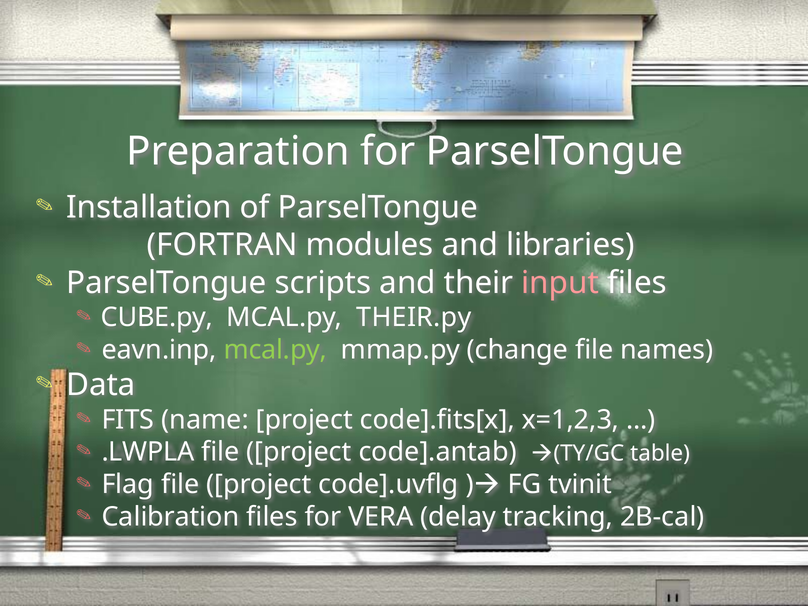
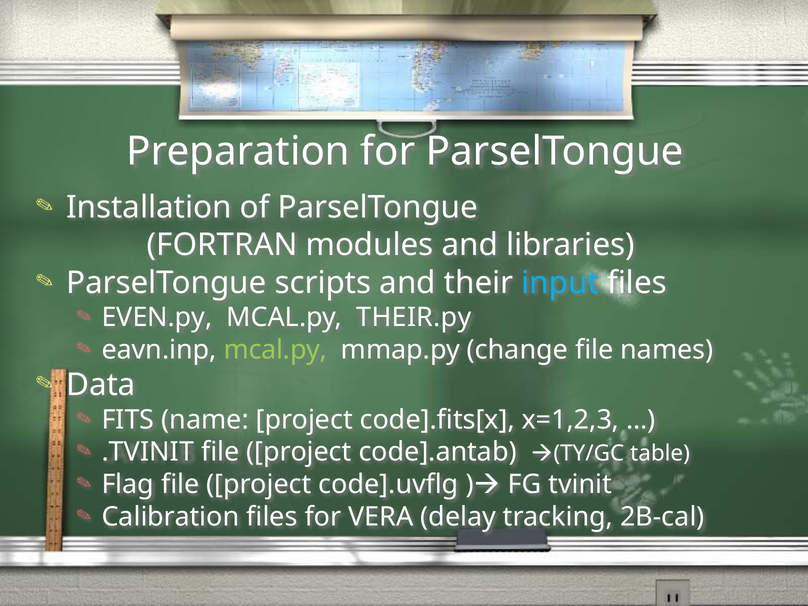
input colour: pink -> light blue (560, 283)
CUBE.py: CUBE.py -> EVEN.py (157, 317)
.LWPLA: .LWPLA -> .TVINIT (148, 452)
